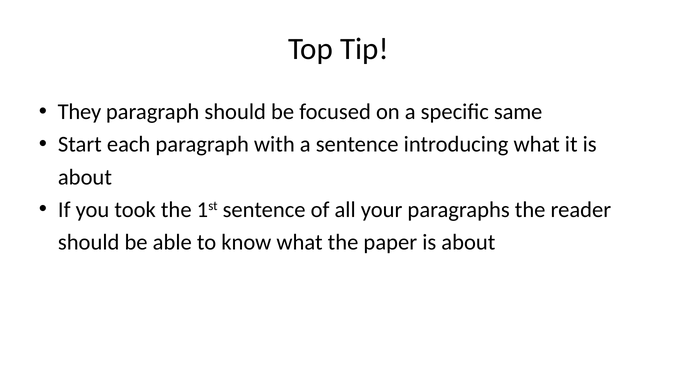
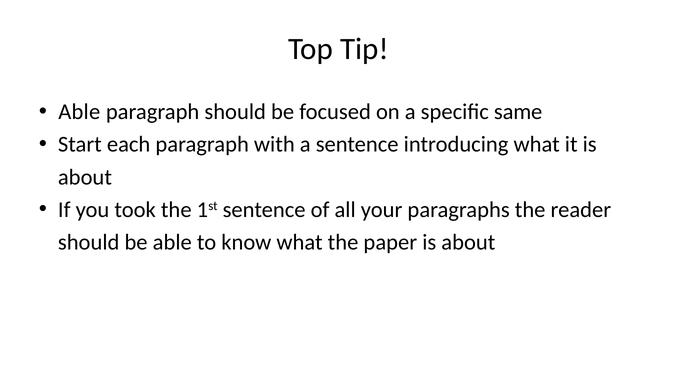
They: They -> Able (79, 112)
